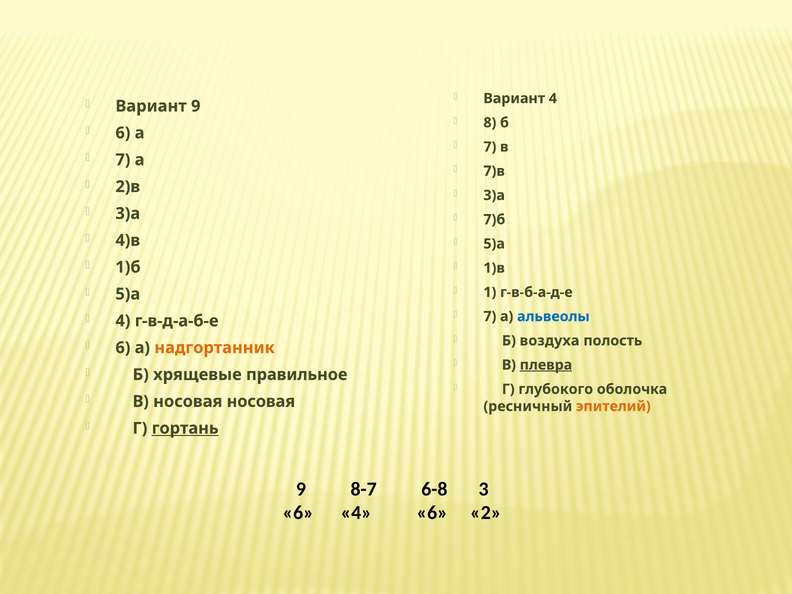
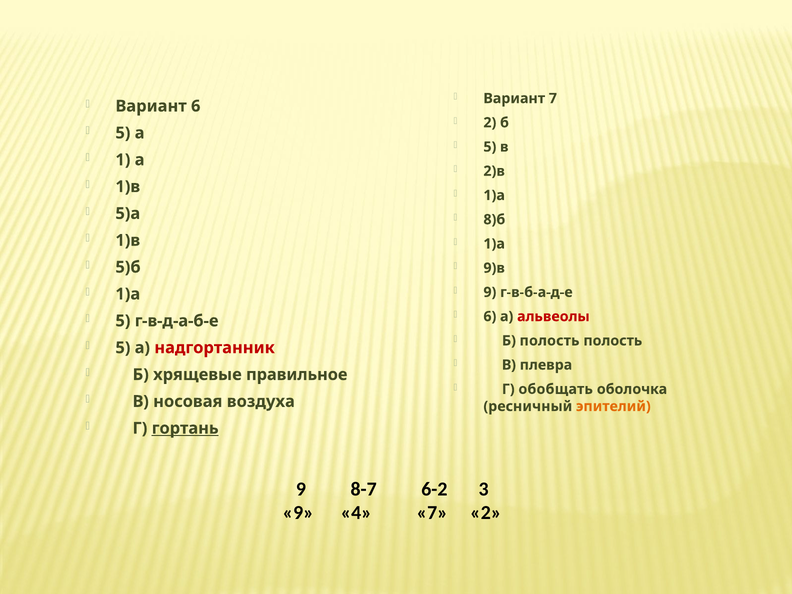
Вариант 4: 4 -> 7 (553, 98)
Вариант 9: 9 -> 6 (196, 106)
8: 8 -> 2 (490, 123)
6: 6 -> 5 (123, 133)
7: 7 -> 5 (490, 147)
7: 7 -> 1 (123, 160)
7)в: 7)в -> 2)в (494, 171)
2)в: 2)в -> 1)в (128, 187)
3)а: 3)а -> 1)а (494, 195)
3)а: 3)а -> 5)а (128, 214)
7)б: 7)б -> 8)б (494, 220)
4)в: 4)в -> 1)в (128, 240)
5)а: 5)а -> 1)а (494, 244)
1)б: 1)б -> 5)б (128, 267)
1)в: 1)в -> 9)в (494, 268)
1: 1 -> 9 (490, 292)
5)а: 5)а -> 1)а (128, 294)
7: 7 -> 6 (490, 316)
альвеолы colour: blue -> red (553, 316)
4: 4 -> 5 (123, 321)
Б воздуха: воздуха -> полость (550, 341)
6: 6 -> 5 (123, 348)
надгортанник colour: orange -> red (215, 348)
плевра underline: present -> none (546, 365)
глубокого: глубокого -> обобщать (556, 389)
носовая носовая: носовая -> воздуха (261, 401)
6-8: 6-8 -> 6-2 (434, 489)
6: 6 -> 9 (298, 513)
4 6: 6 -> 7 (432, 513)
